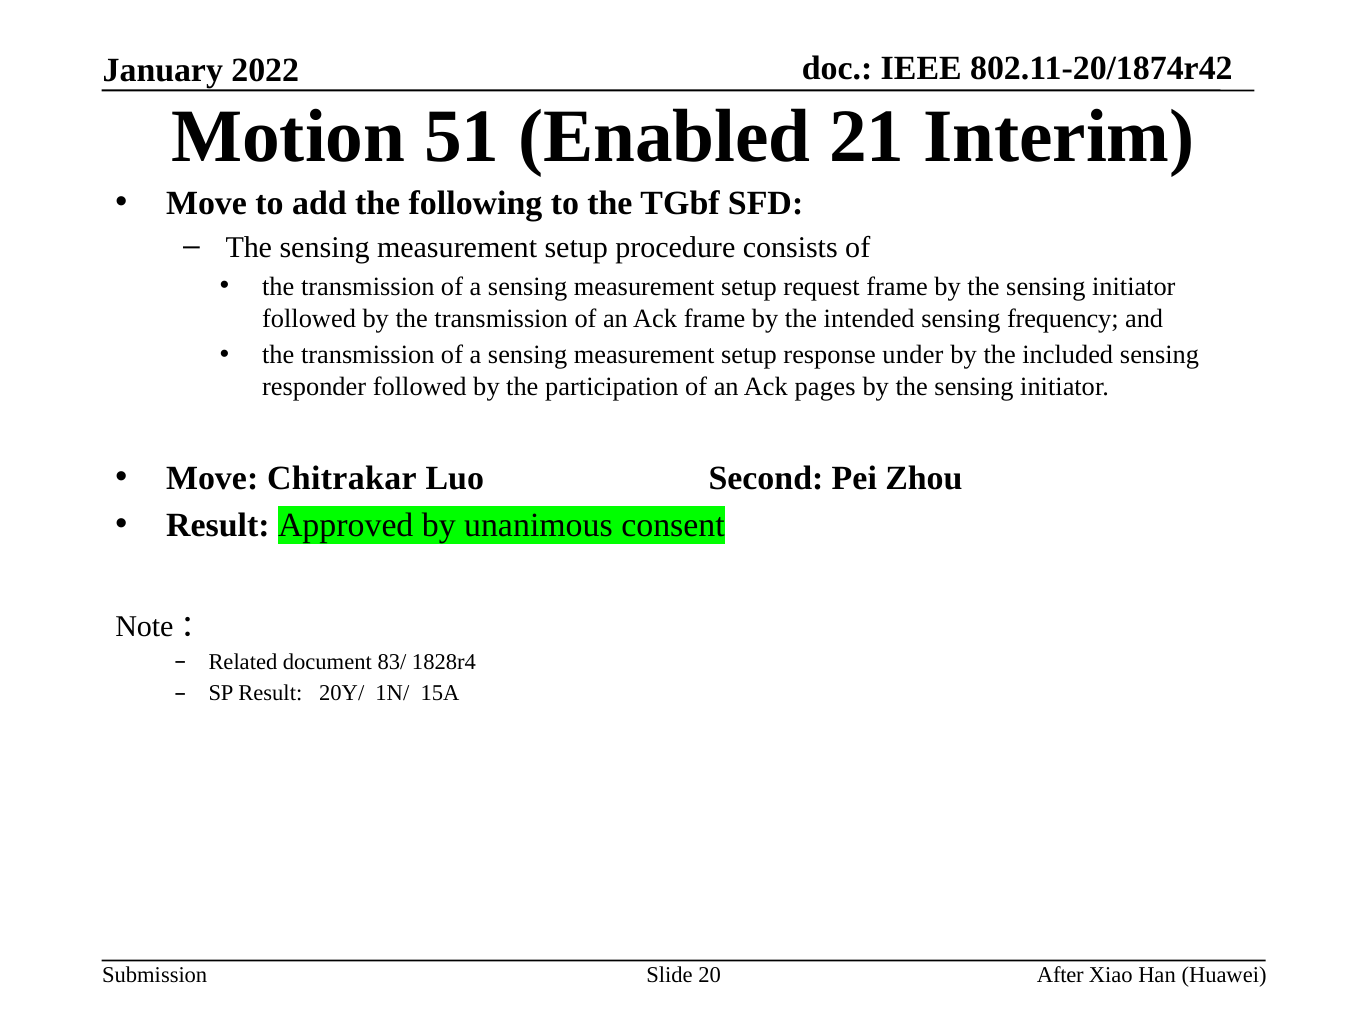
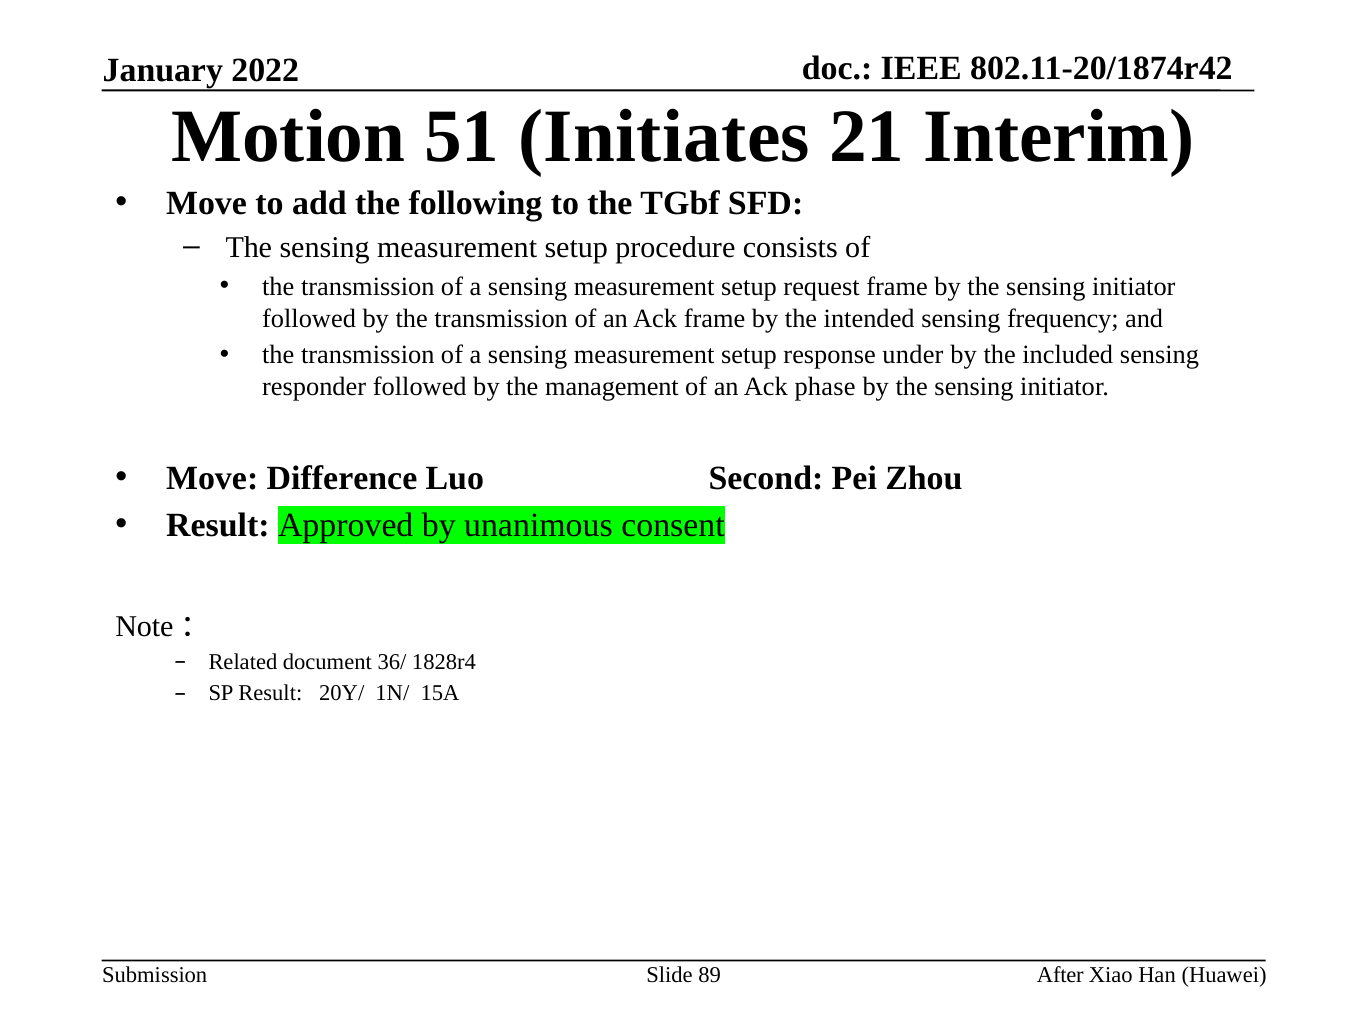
Enabled: Enabled -> Initiates (664, 136)
participation: participation -> management (612, 387)
pages: pages -> phase (825, 387)
Chitrakar: Chitrakar -> Difference (342, 478)
83/: 83/ -> 36/ (392, 662)
20: 20 -> 89 (710, 975)
